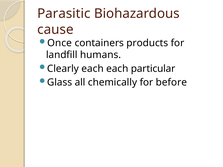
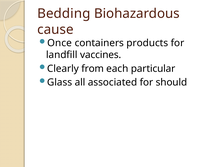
Parasitic: Parasitic -> Bedding (64, 14)
humans: humans -> vaccines (101, 55)
Clearly each: each -> from (93, 69)
chemically: chemically -> associated (113, 82)
before: before -> should (171, 82)
